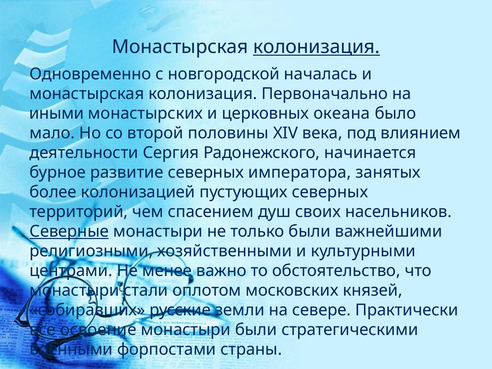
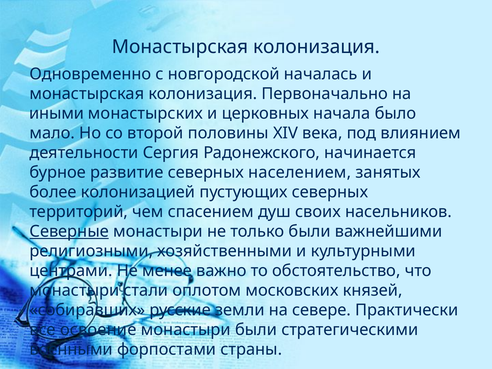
колонизация underline: present -> none (317, 47)
океана: океана -> начала (342, 113)
императора: императора -> населением (300, 172)
